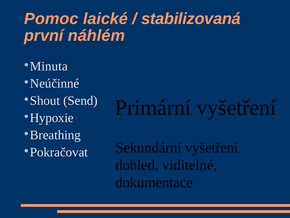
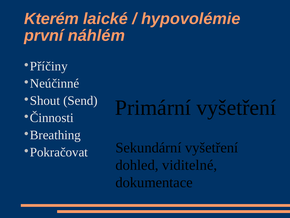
Pomoc: Pomoc -> Kterém (51, 19)
stabilizovaná: stabilizovaná -> hypovolémie (191, 19)
Minuta: Minuta -> Příčiny (49, 66)
Hypoxie: Hypoxie -> Činnosti (52, 118)
